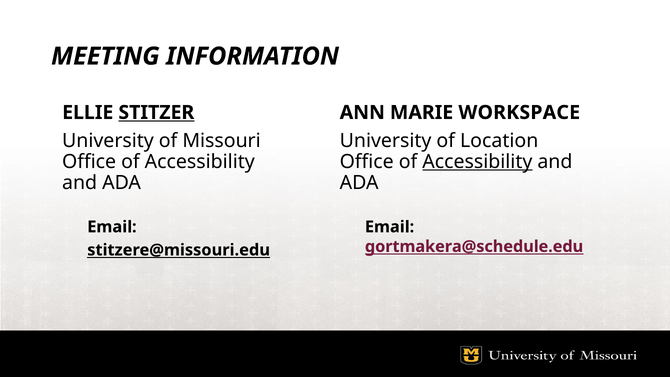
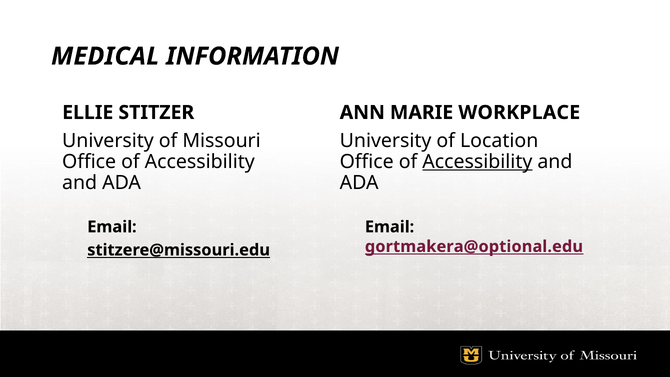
MEETING: MEETING -> MEDICAL (105, 56)
STITZER underline: present -> none (156, 112)
WORKSPACE: WORKSPACE -> WORKPLACE (519, 112)
gortmakera@schedule.edu: gortmakera@schedule.edu -> gortmakera@optional.edu (474, 246)
